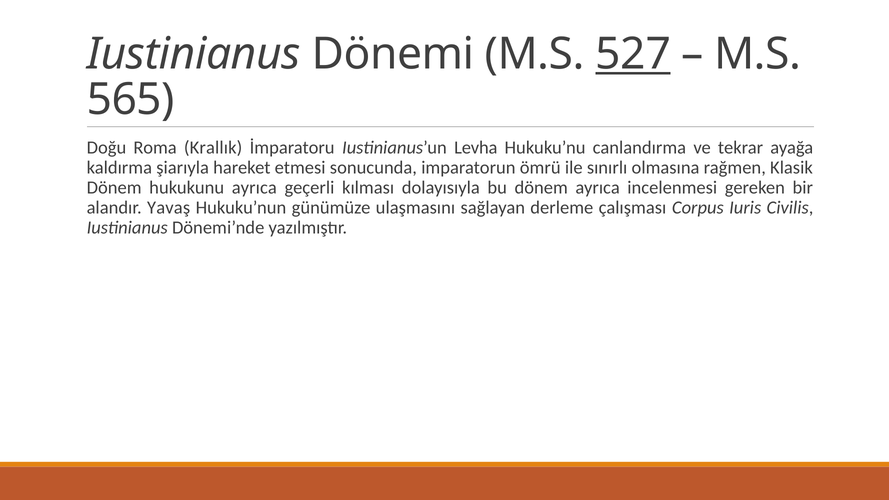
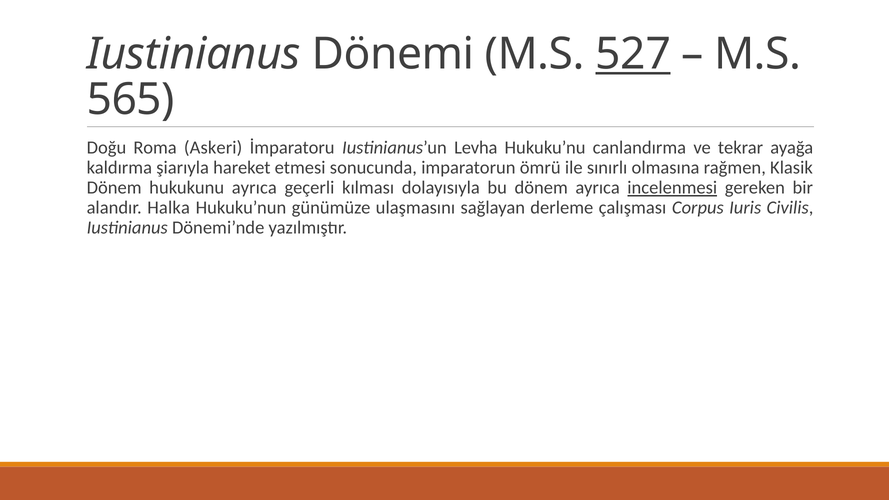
Krallık: Krallık -> Askeri (213, 148)
incelenmesi underline: none -> present (672, 188)
Yavaş: Yavaş -> Halka (169, 208)
